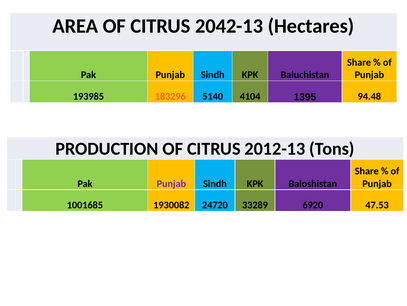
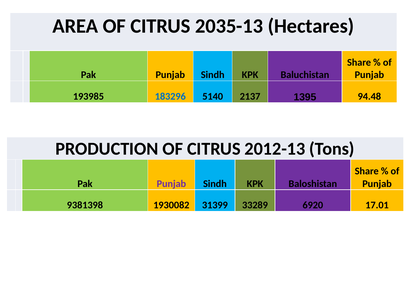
2042-13: 2042-13 -> 2035-13 (229, 26)
183296 colour: orange -> blue (170, 96)
4104: 4104 -> 2137 (250, 96)
1001685: 1001685 -> 9381398 (85, 205)
24720: 24720 -> 31399 (215, 205)
47.53: 47.53 -> 17.01 (377, 205)
